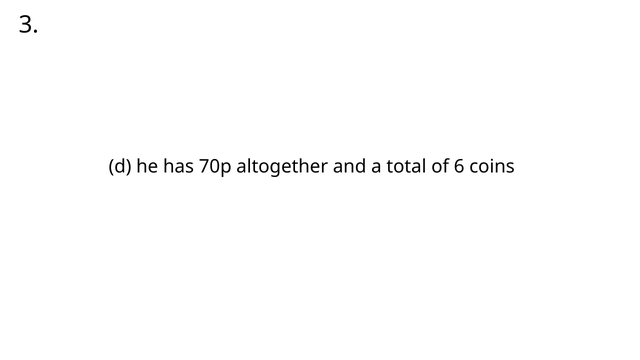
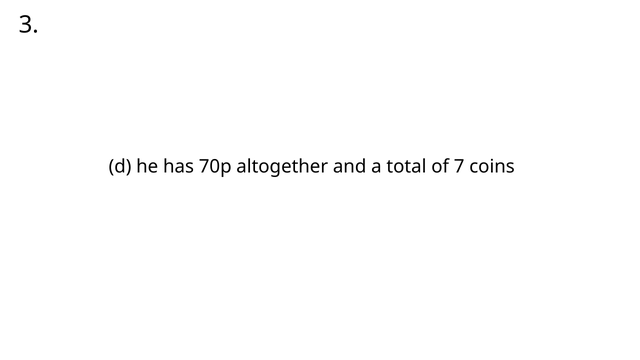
6: 6 -> 7 (459, 167)
